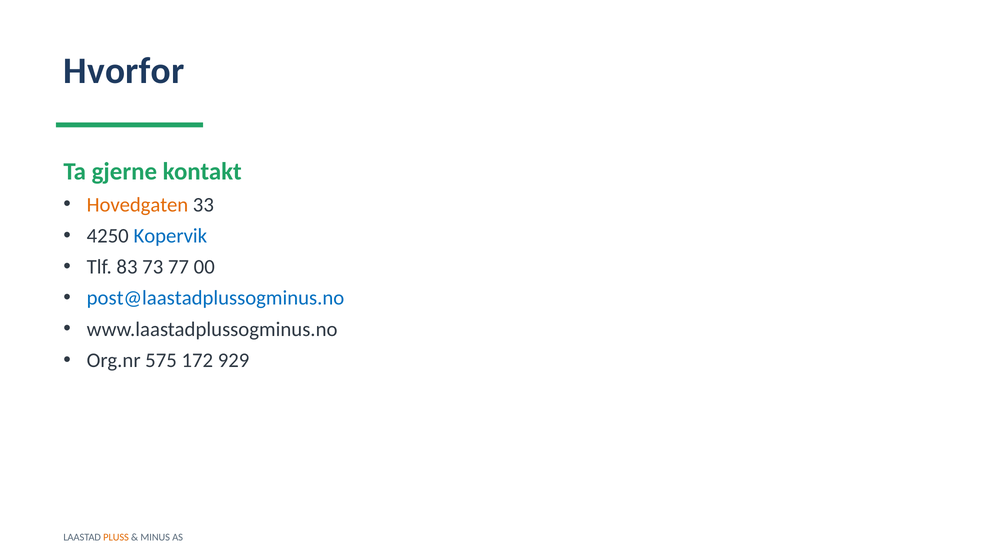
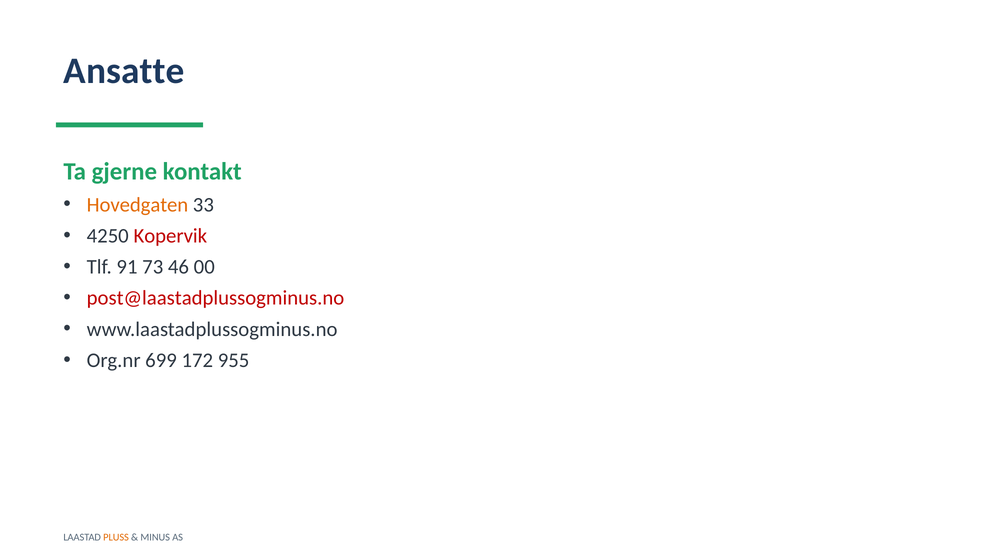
Hvorfor: Hvorfor -> Ansatte (124, 71)
Kopervik colour: blue -> red (170, 236)
83: 83 -> 91 (127, 267)
77: 77 -> 46 (178, 267)
post@laastadplussogminus.no colour: blue -> red (215, 298)
575: 575 -> 699 (161, 361)
929: 929 -> 955 (234, 361)
